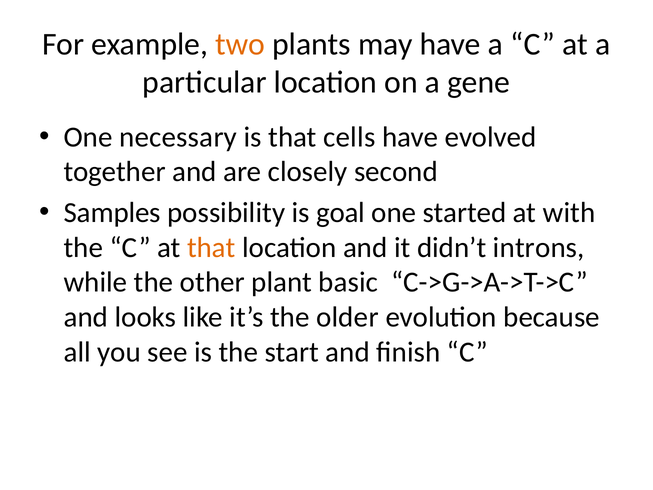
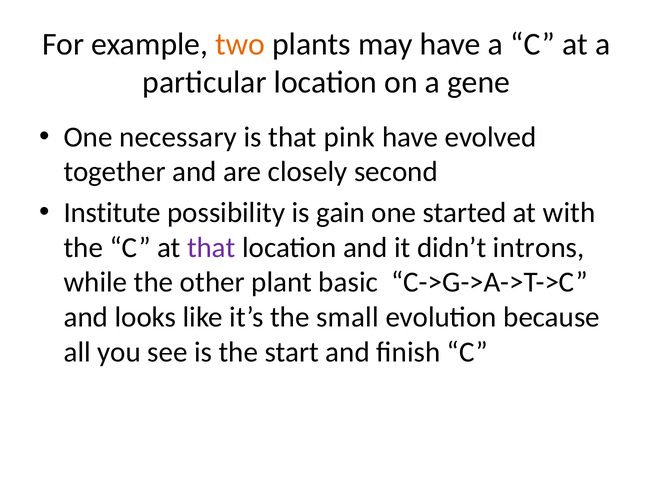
cells: cells -> pink (349, 137)
Samples: Samples -> Institute (112, 212)
goal: goal -> gain (341, 212)
that colour: orange -> purple (211, 247)
older: older -> small (347, 317)
